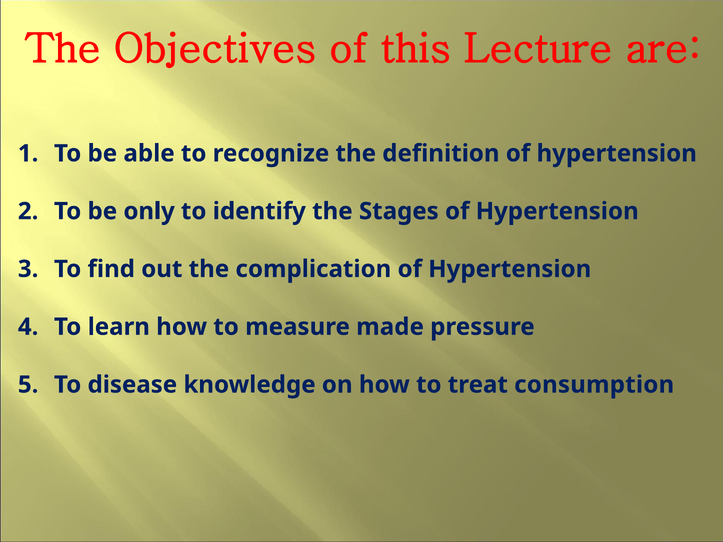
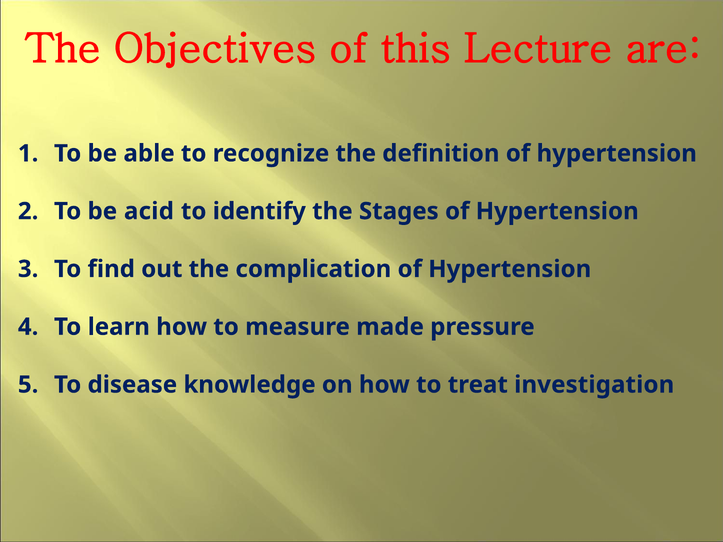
only: only -> acid (149, 211)
consumption: consumption -> investigation (594, 385)
